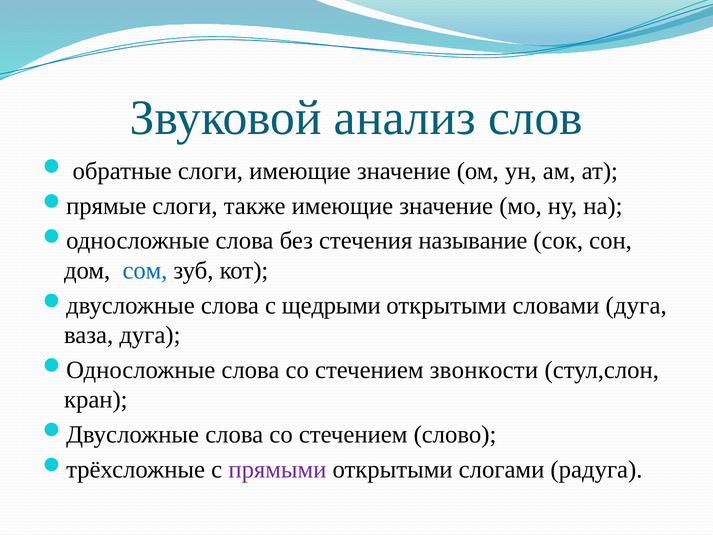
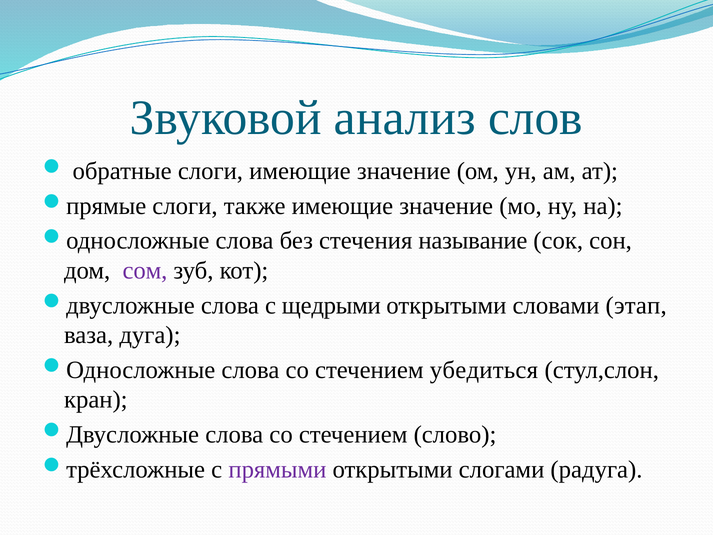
сом colour: blue -> purple (145, 270)
словами дуга: дуга -> этап (636, 305)
звонкости: звонкости -> убедиться (484, 370)
